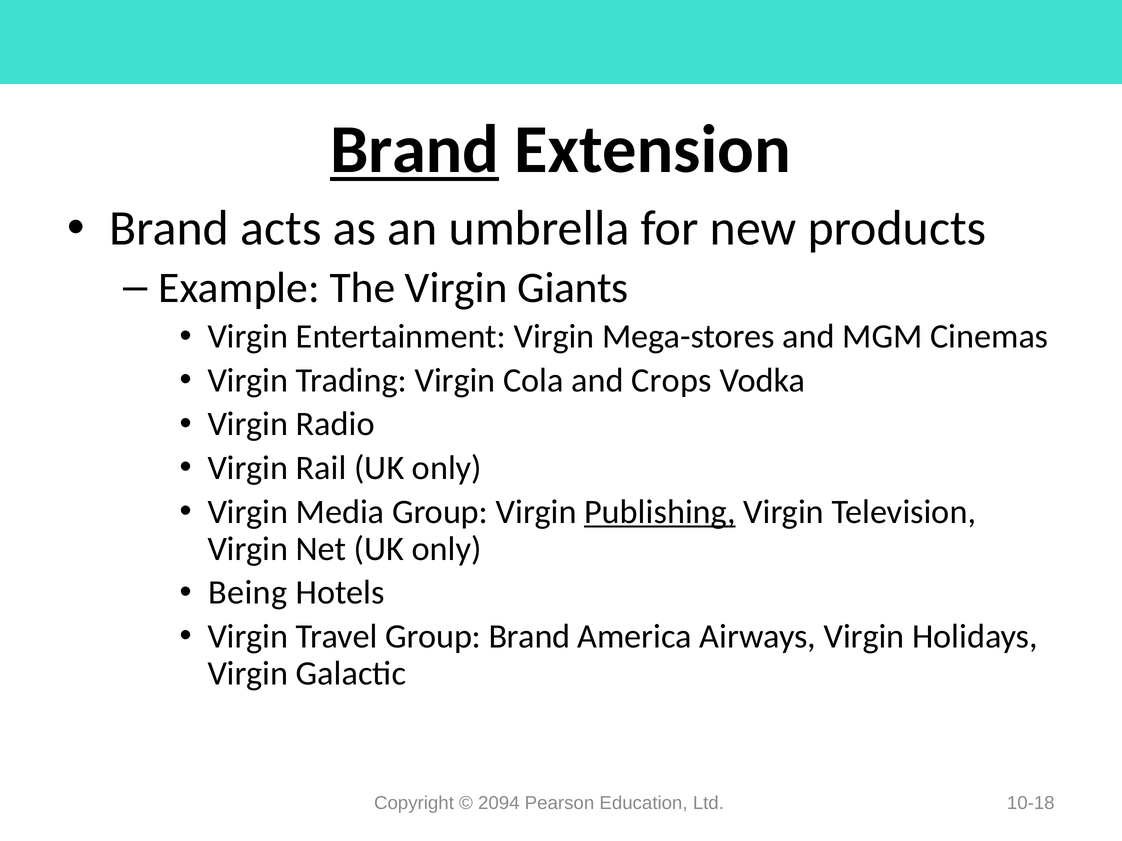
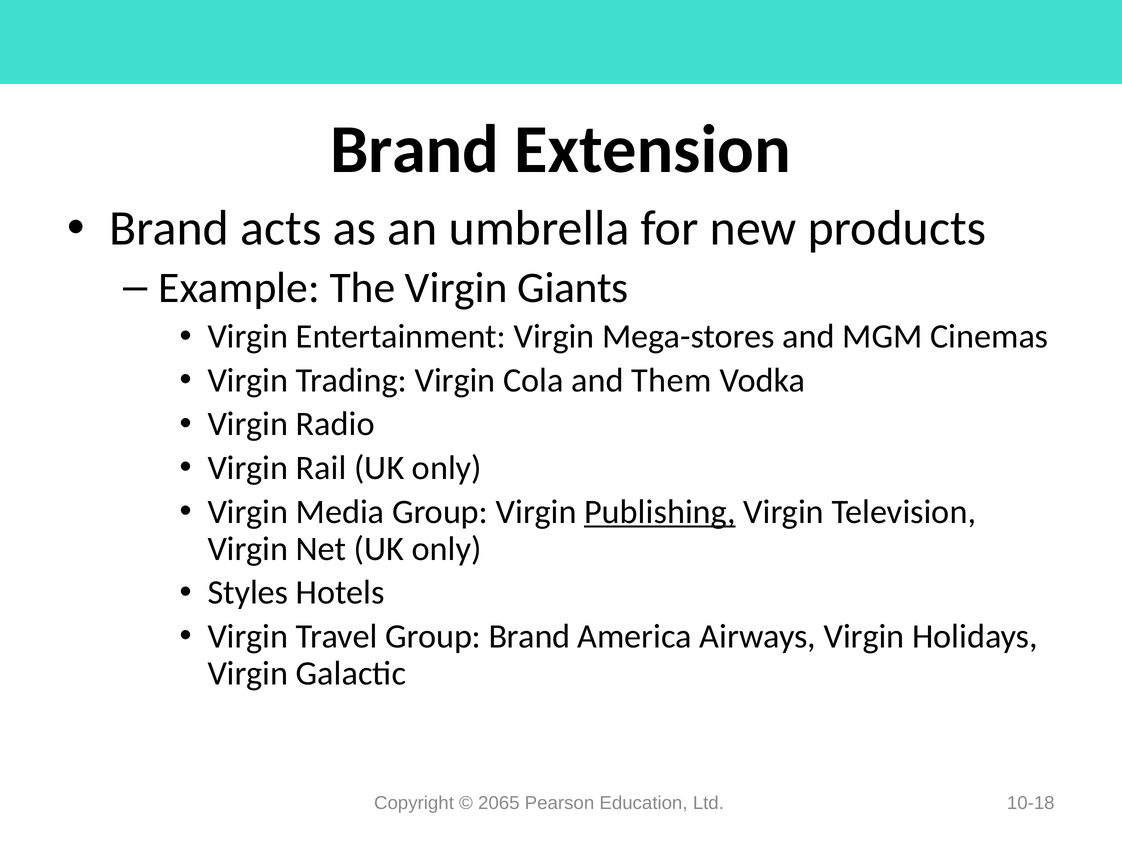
Brand underline: present -> none (415, 150)
Crops: Crops -> Them (671, 381)
Being: Being -> Styles (248, 593)
2094: 2094 -> 2065 (499, 804)
